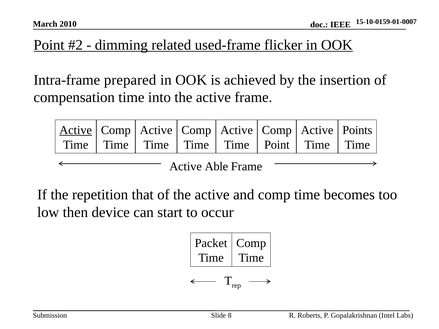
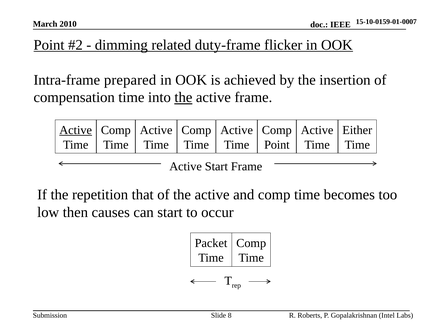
used-frame: used-frame -> duty-frame (228, 45)
the underline: none -> present (183, 98)
Points: Points -> Either (357, 130)
Active Able: Able -> Start (216, 167)
device: device -> causes (111, 212)
